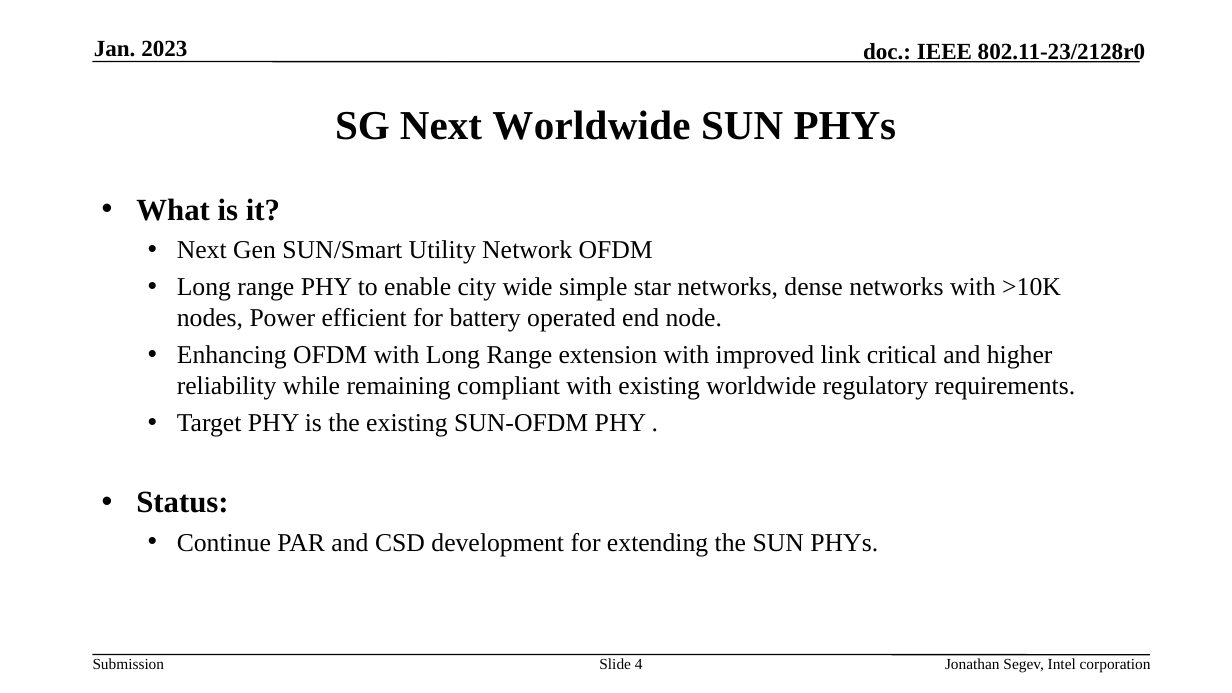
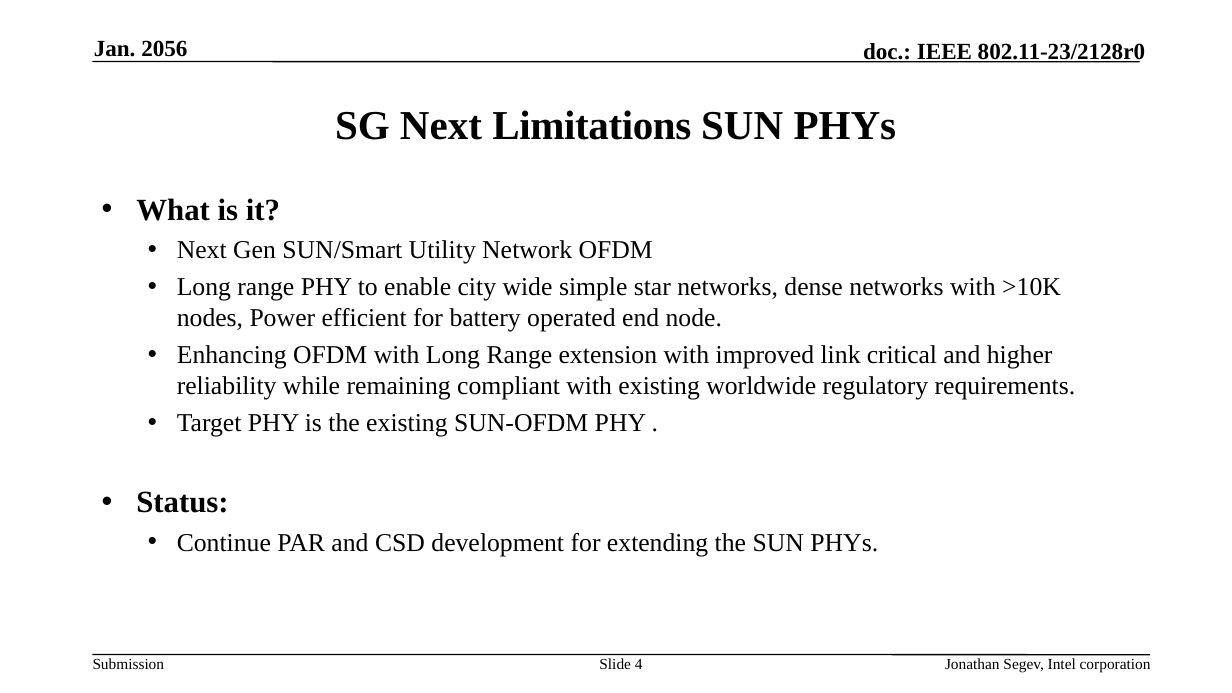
2023: 2023 -> 2056 (164, 49)
Next Worldwide: Worldwide -> Limitations (592, 126)
